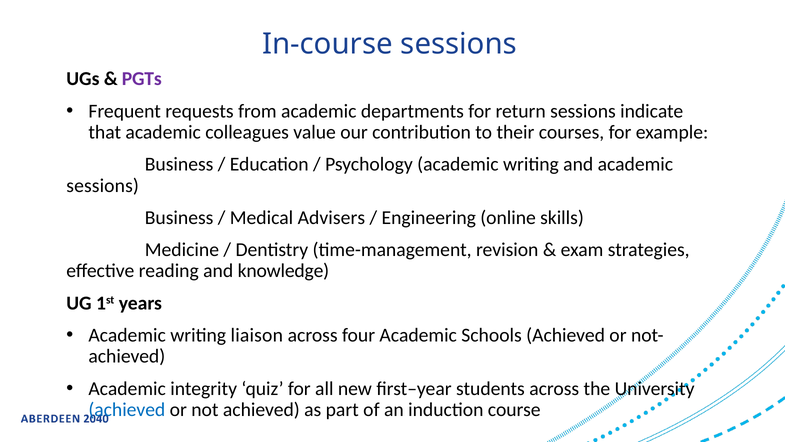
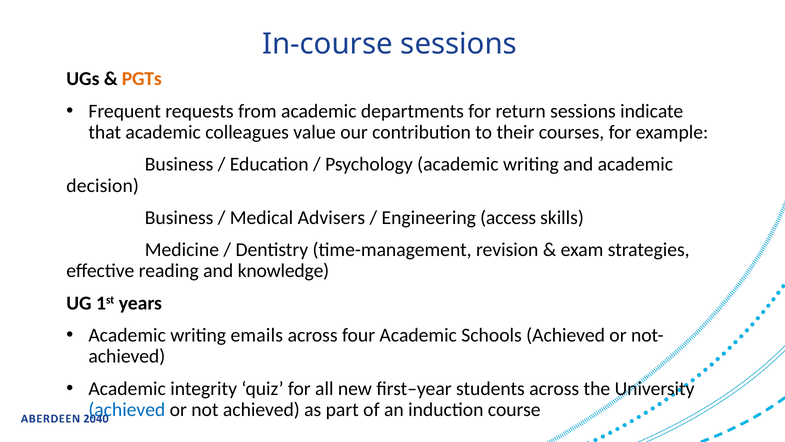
PGTs colour: purple -> orange (142, 79)
sessions: sessions -> decision (103, 185)
online: online -> access (508, 217)
liaison: liaison -> emails (257, 335)
